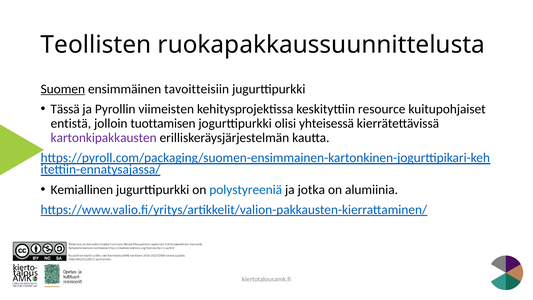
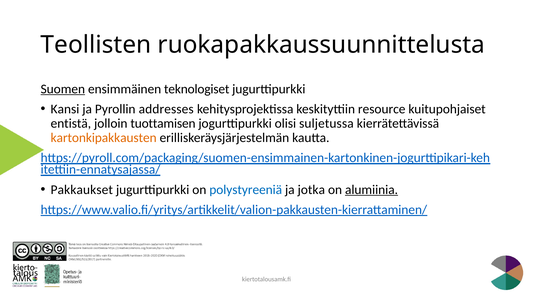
tavoitteisiin: tavoitteisiin -> teknologiset (197, 89)
Tässä: Tässä -> Kansi (65, 109)
viimeisten: viimeisten -> addresses (166, 109)
yhteisessä: yhteisessä -> suljetussa (326, 123)
kartonkipakkausten colour: purple -> orange (104, 138)
Kemiallinen: Kemiallinen -> Pakkaukset (82, 189)
alumiinia underline: none -> present (372, 189)
